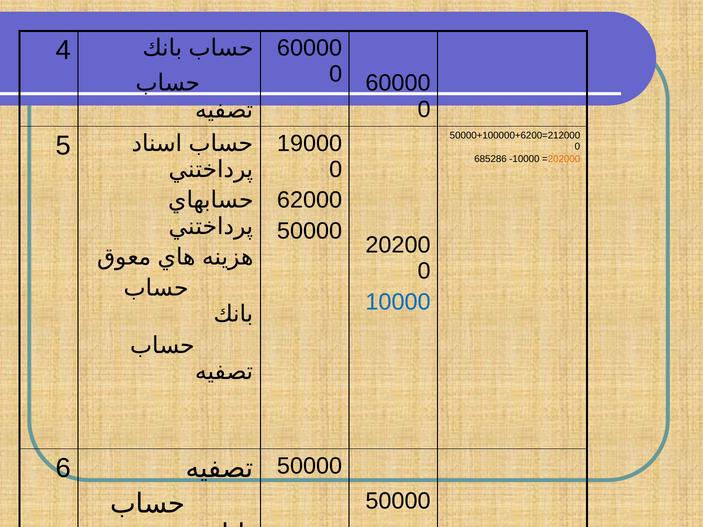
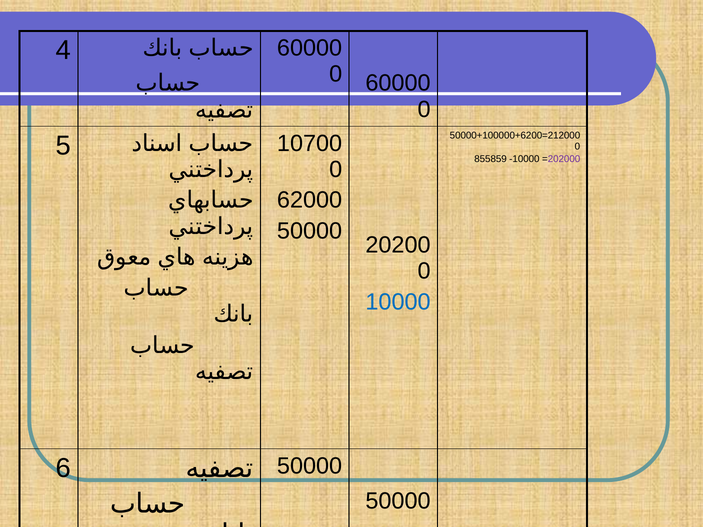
19000: 19000 -> 10700 (310, 143)
685286: 685286 -> 855859 (491, 159)
202000 colour: orange -> purple (564, 159)
